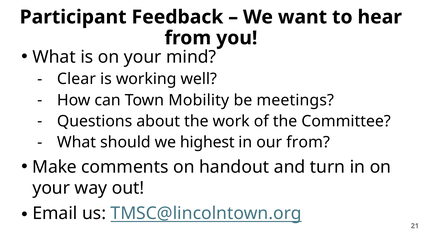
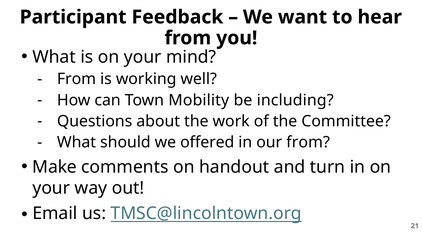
Clear: Clear -> From (76, 79)
meetings: meetings -> including (295, 100)
highest: highest -> offered (207, 143)
